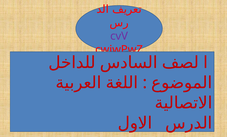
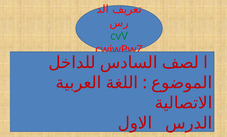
cvV colour: purple -> green (119, 36)
